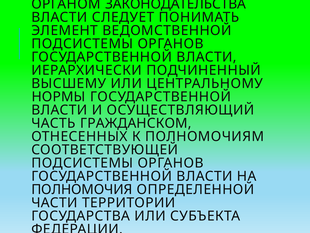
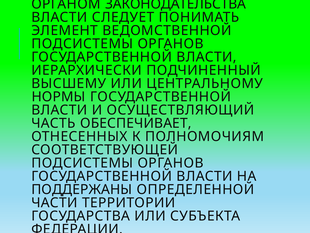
ГРАЖДАНСКОМ: ГРАЖДАНСКОМ -> ОБЕСПЕЧИВАЕТ (136, 123)
ПОЛНОМОЧИЯ: ПОЛНОМОЧИЯ -> ПОДДЕРЖАНЫ (82, 189)
